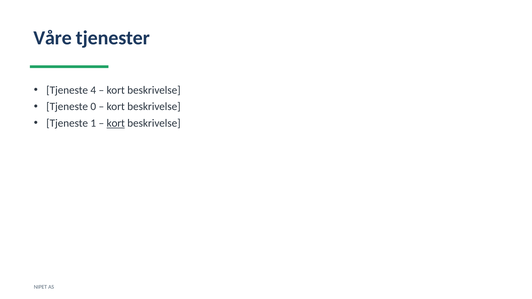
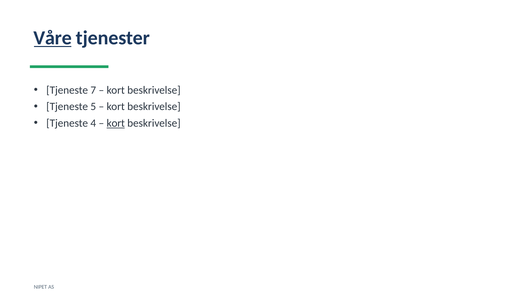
Våre underline: none -> present (53, 38)
4: 4 -> 7 (93, 90)
0: 0 -> 5 (93, 107)
1: 1 -> 4 (93, 123)
